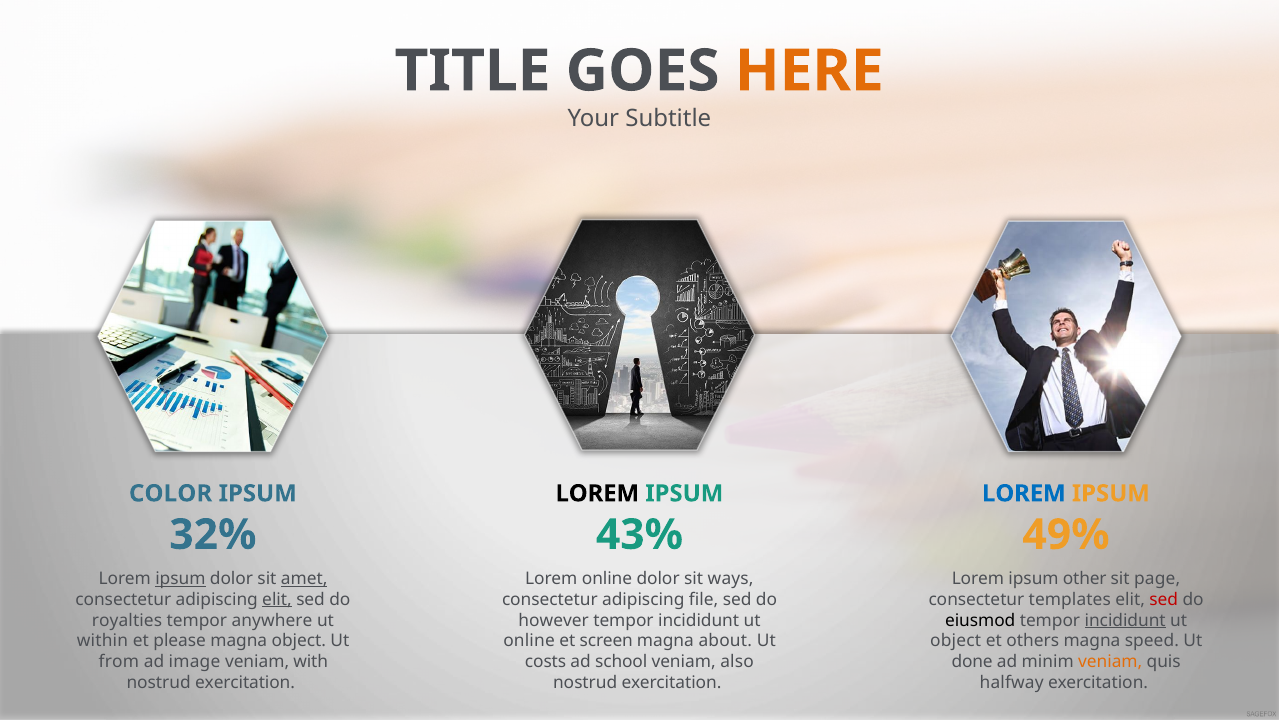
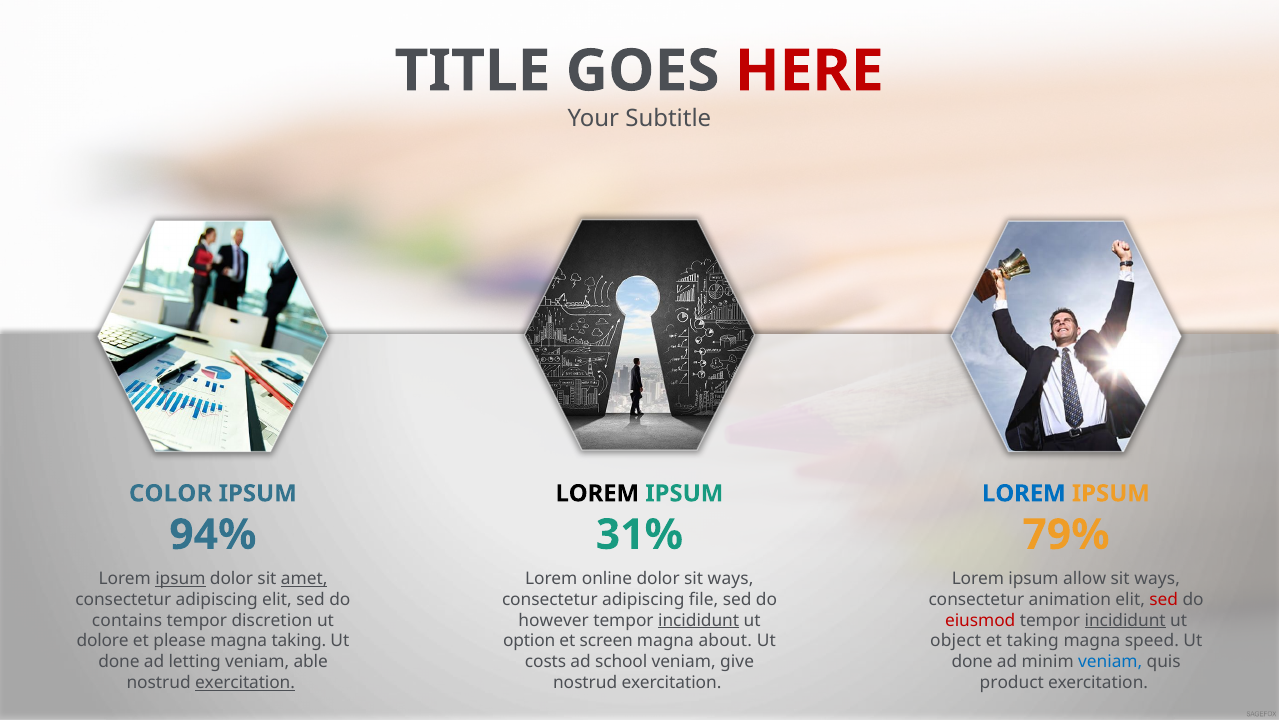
HERE colour: orange -> red (809, 71)
32%: 32% -> 94% (213, 534)
43%: 43% -> 31% (639, 534)
49%: 49% -> 79% (1066, 534)
other: other -> allow (1085, 578)
page: page -> ways (1157, 578)
elit underline: present -> none (277, 599)
templates: templates -> animation (1070, 599)
royalties: royalties -> contains (127, 620)
anywhere: anywhere -> discretion (272, 620)
incididunt underline: none -> present (699, 620)
eiusmod colour: black -> red (980, 620)
within: within -> dolore (103, 641)
magna object: object -> taking (299, 641)
online: online -> option (529, 641)
et others: others -> taking (1033, 641)
from: from -> done (119, 661)
image: image -> letting (195, 661)
with: with -> able (311, 661)
also: also -> give (737, 661)
veniam colour: orange -> blue (1110, 661)
exercitation underline: none -> present (245, 682)
halfway: halfway -> product (1012, 682)
